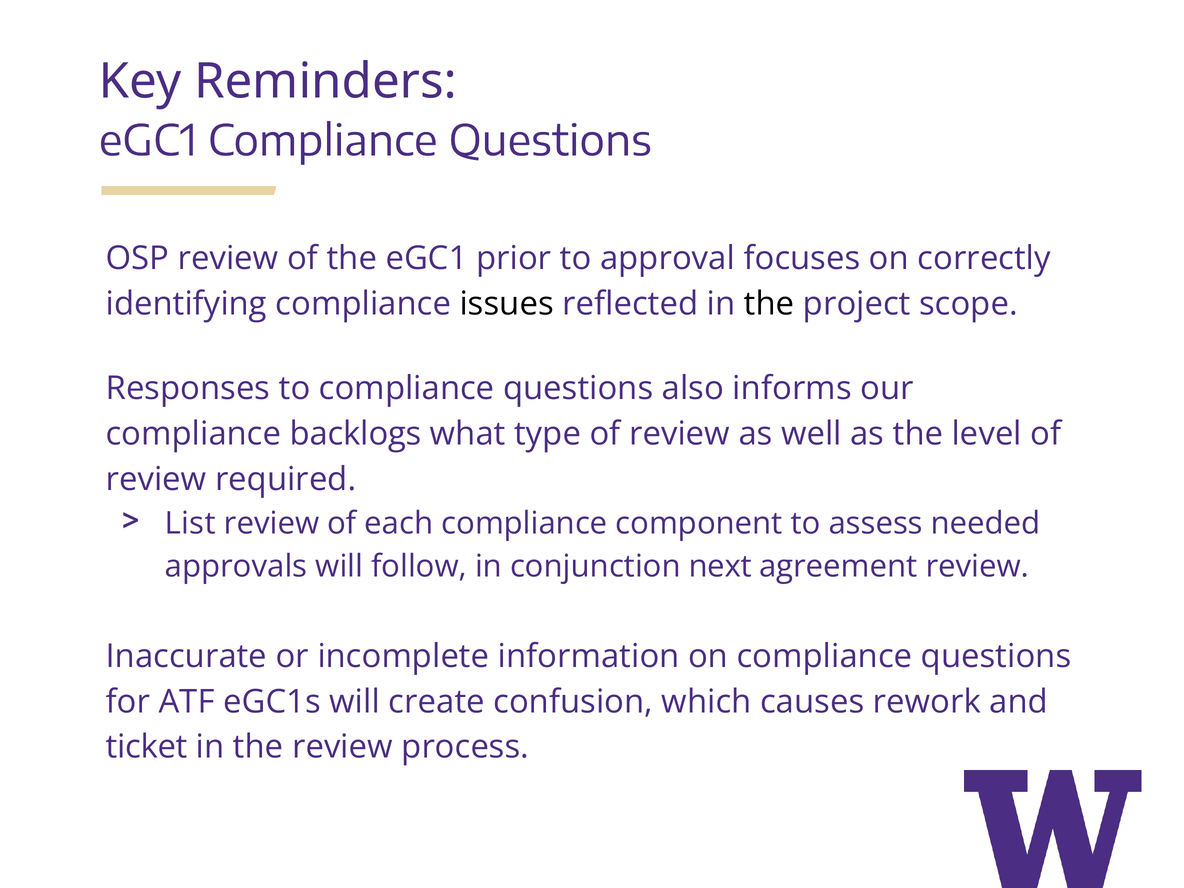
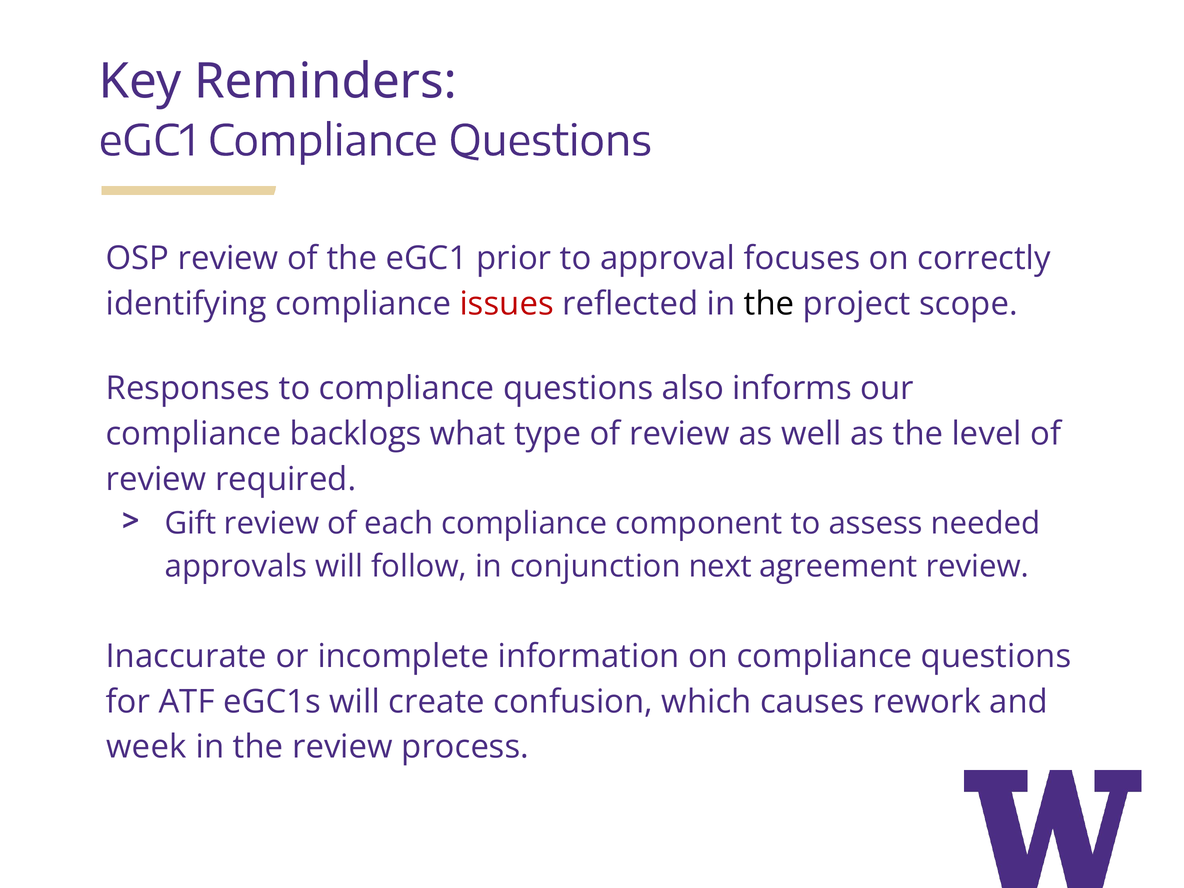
issues colour: black -> red (507, 304)
List: List -> Gift (191, 523)
ticket: ticket -> week (146, 747)
